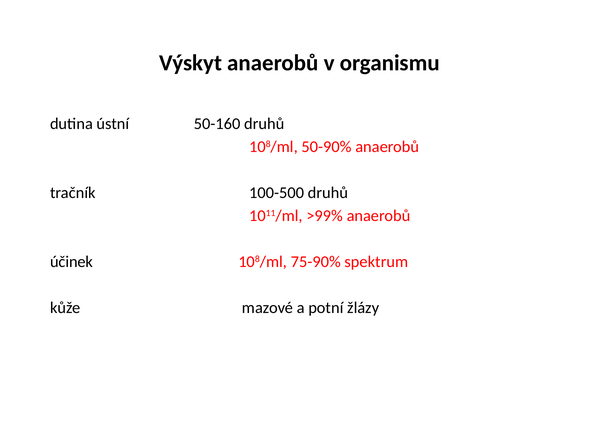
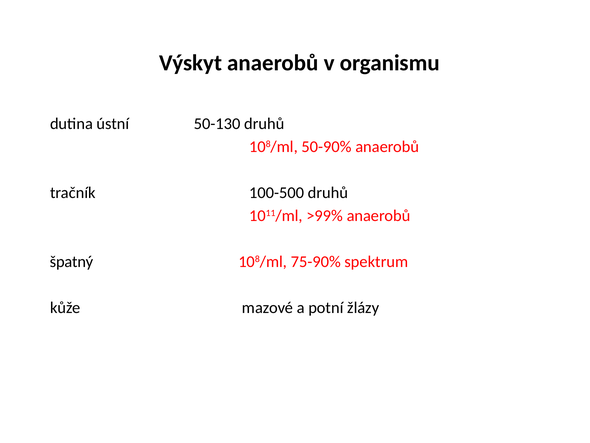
50-160: 50-160 -> 50-130 (217, 124)
účinek: účinek -> špatný (72, 261)
